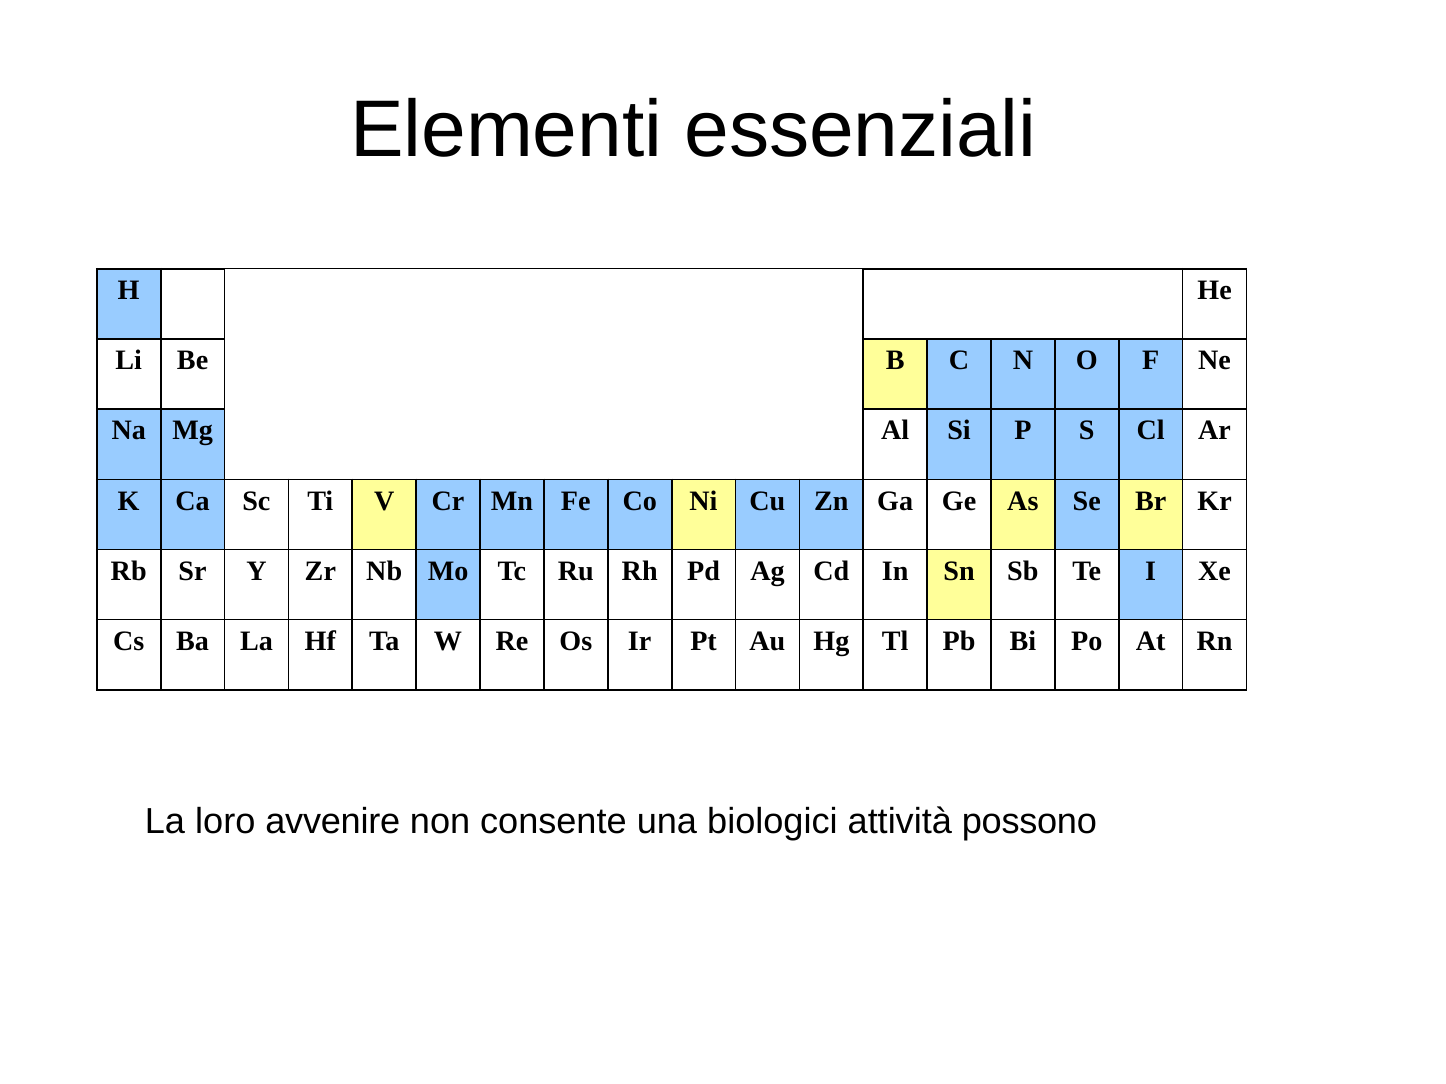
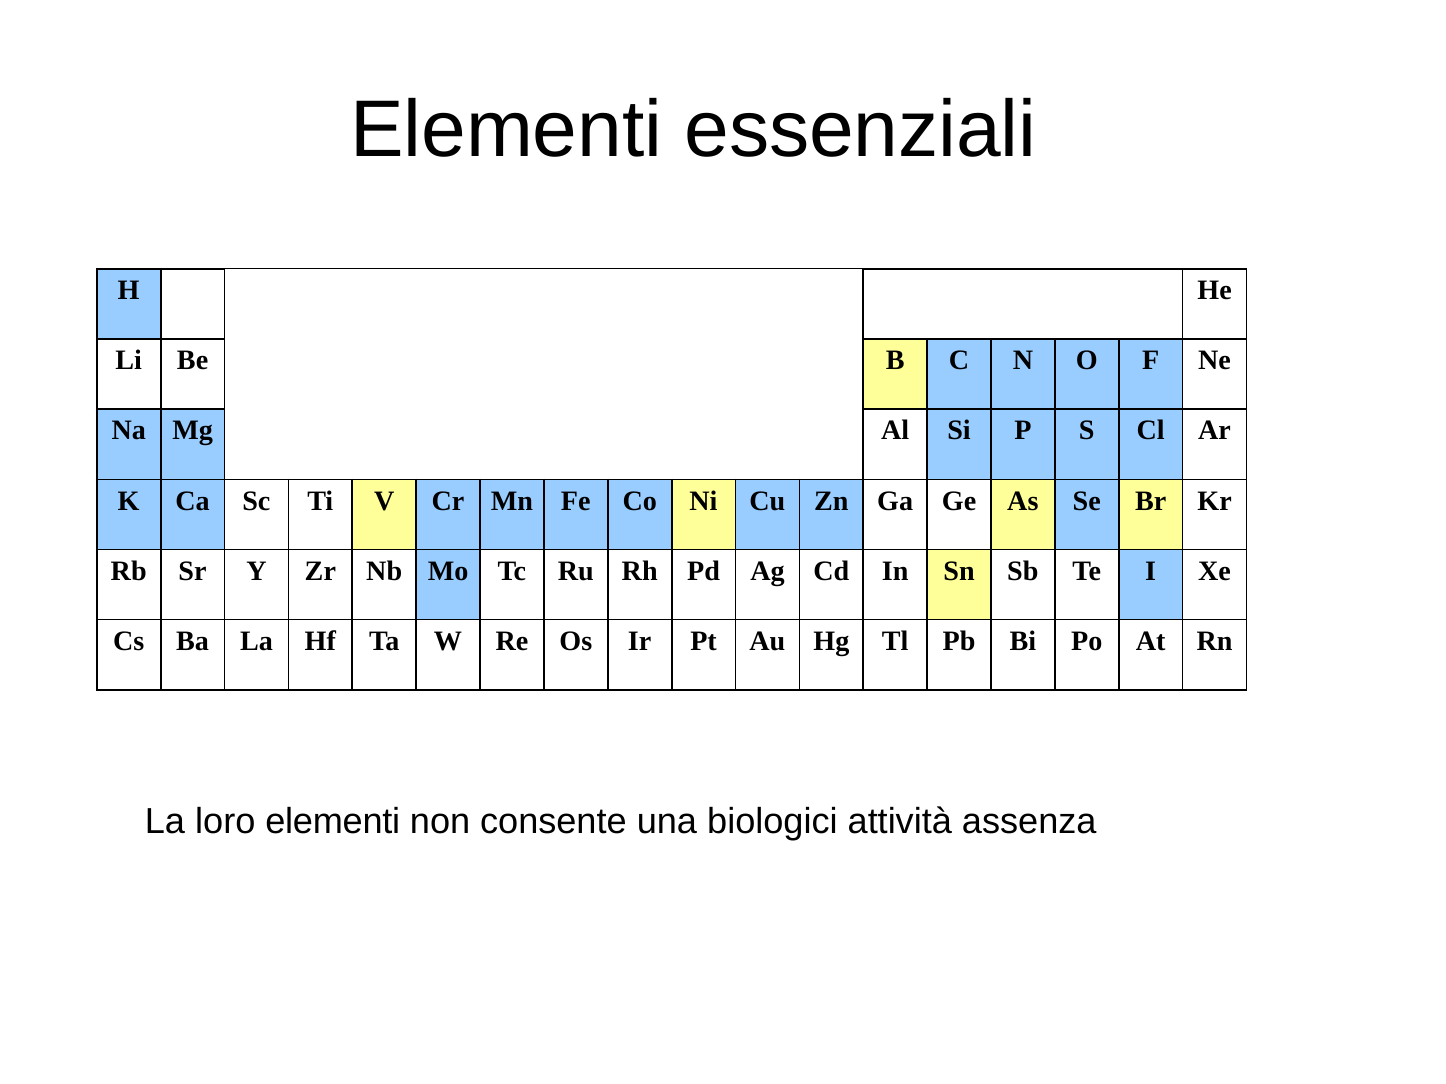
loro avvenire: avvenire -> elementi (333, 822)
possono: possono -> assenza (1029, 822)
